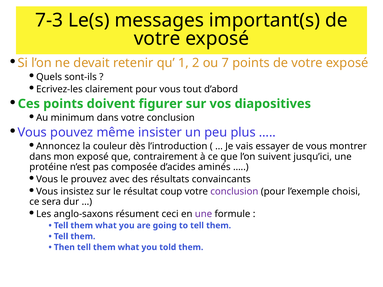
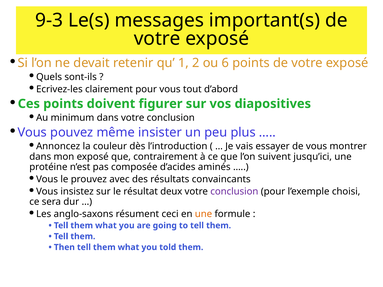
7-3: 7-3 -> 9-3 (49, 20)
7: 7 -> 6 (225, 63)
coup: coup -> deux (171, 192)
une colour: purple -> orange (203, 214)
